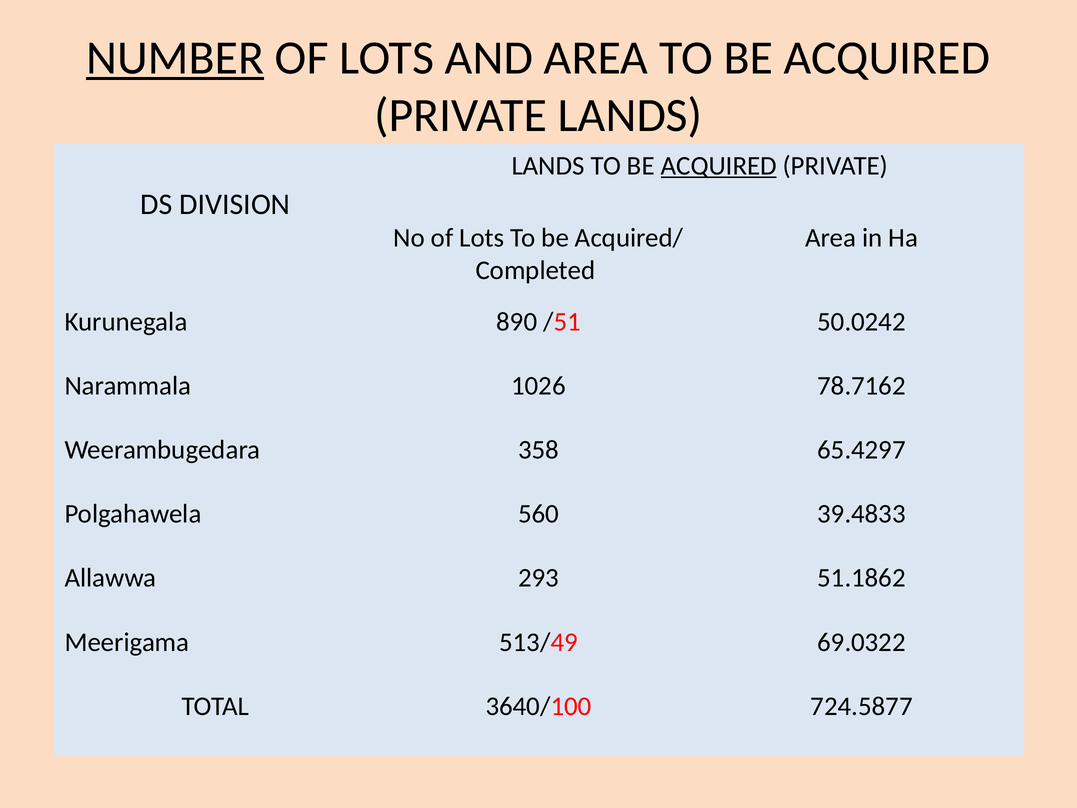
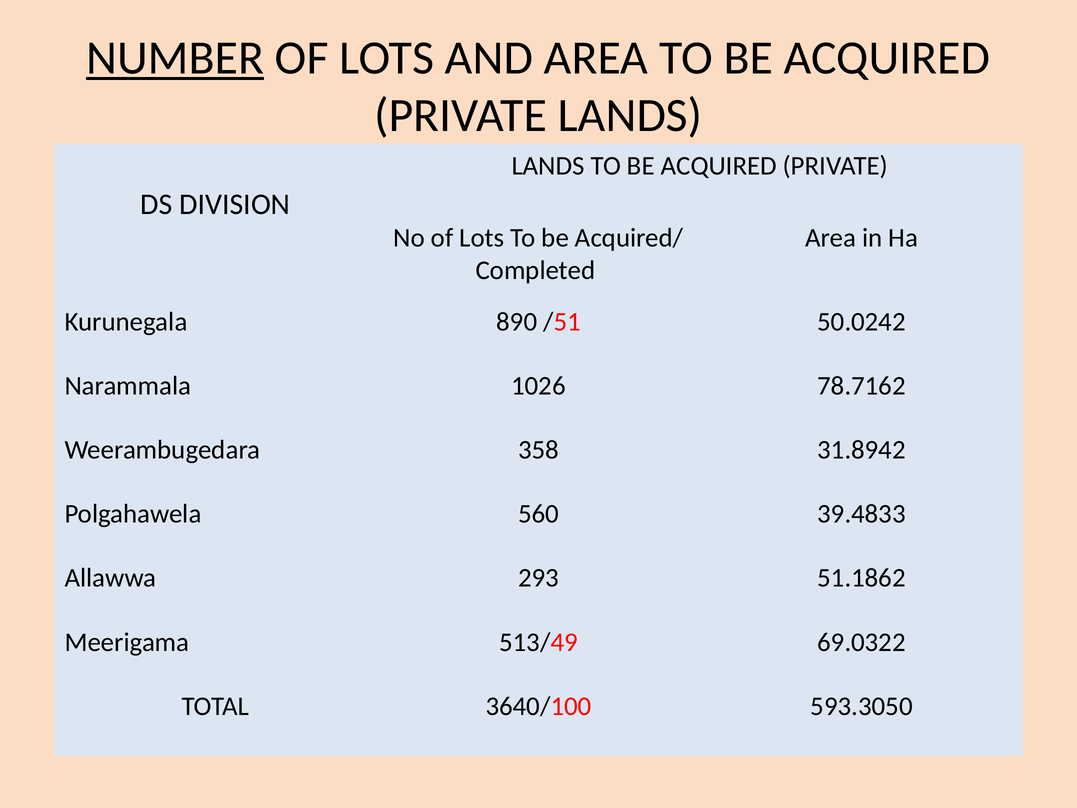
ACQUIRED underline: present -> none (719, 166)
65.4297: 65.4297 -> 31.8942 (861, 450)
724.5877: 724.5877 -> 593.3050 (862, 706)
